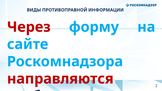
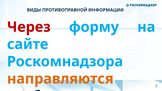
направляются colour: red -> orange (60, 79)
